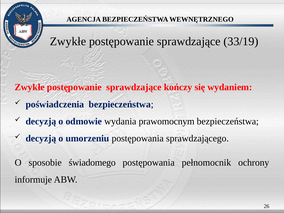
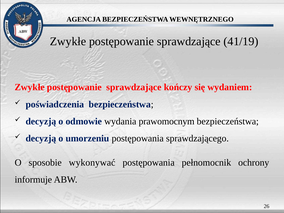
33/19: 33/19 -> 41/19 (241, 41)
świadomego: świadomego -> wykonywać (92, 163)
